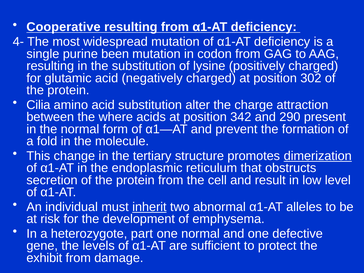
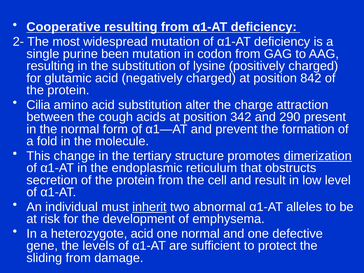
4-: 4- -> 2- (18, 42)
302: 302 -> 842 (311, 78)
where: where -> cough (116, 117)
heterozygote part: part -> acid (142, 234)
exhibit: exhibit -> sliding (44, 258)
